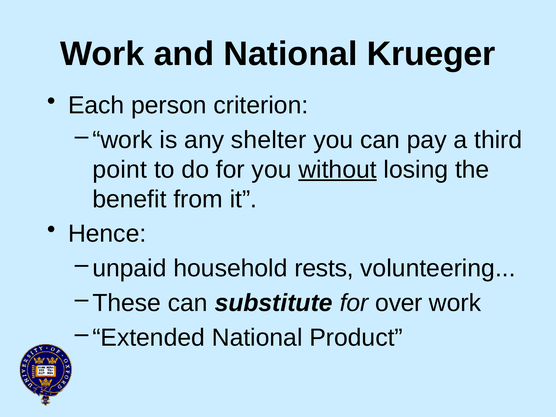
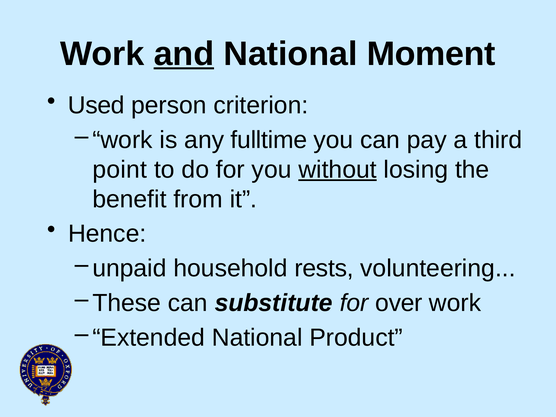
and underline: none -> present (184, 54)
Krueger: Krueger -> Moment (431, 54)
Each: Each -> Used (96, 105)
shelter: shelter -> fulltime (269, 140)
